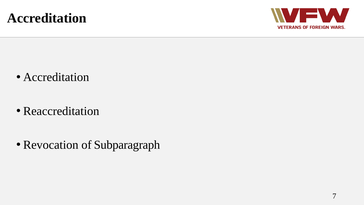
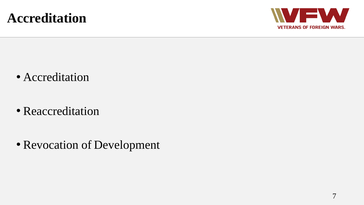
Subparagraph: Subparagraph -> Development (127, 145)
